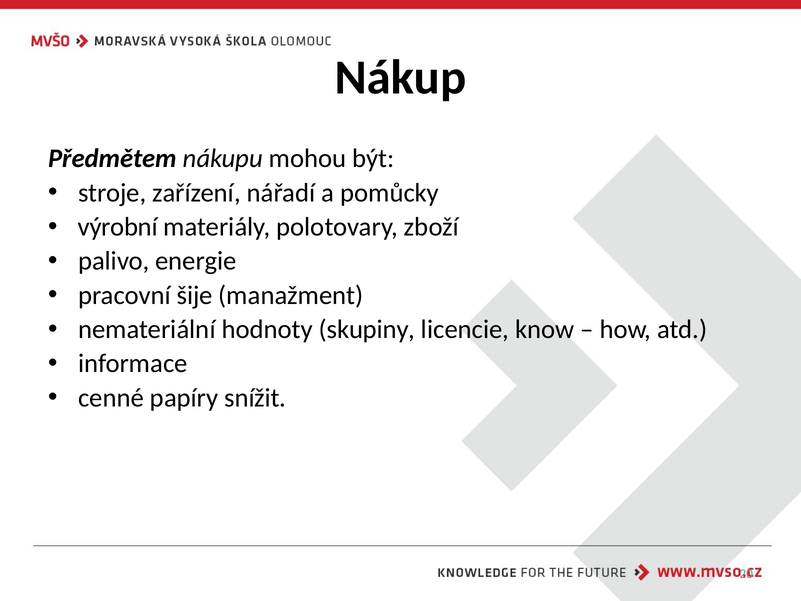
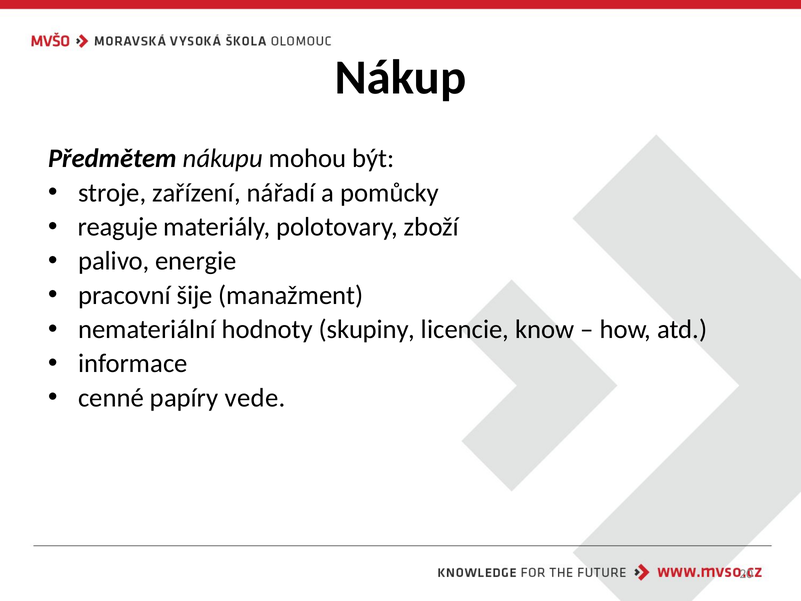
výrobní: výrobní -> reaguje (118, 227)
snížit: snížit -> vede (255, 398)
